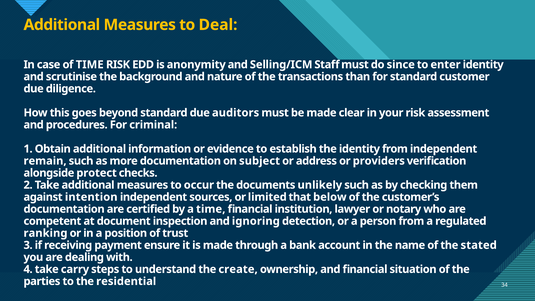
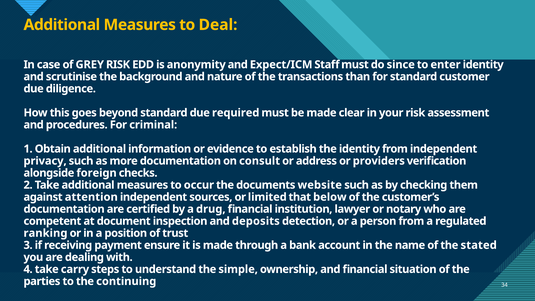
of TIME: TIME -> GREY (90, 65)
Selling/ICM: Selling/ICM -> Expect/ICM (281, 65)
auditors: auditors -> required (236, 113)
remain: remain -> privacy (45, 161)
subject: subject -> consult (260, 161)
protect: protect -> foreign (97, 173)
unlikely: unlikely -> website (320, 185)
intention: intention -> attention (91, 197)
a time: time -> drug (211, 209)
ignoring: ignoring -> deposits (256, 221)
create: create -> simple (238, 269)
residential: residential -> continuing (126, 281)
